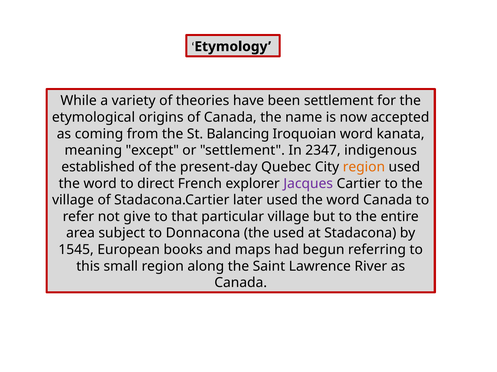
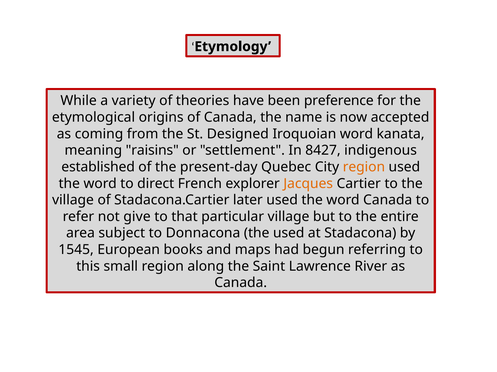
been settlement: settlement -> preference (339, 101)
Balancing: Balancing -> Designed (238, 134)
except: except -> raisins (152, 151)
2347: 2347 -> 8427 (323, 151)
Jacques colour: purple -> orange (308, 184)
